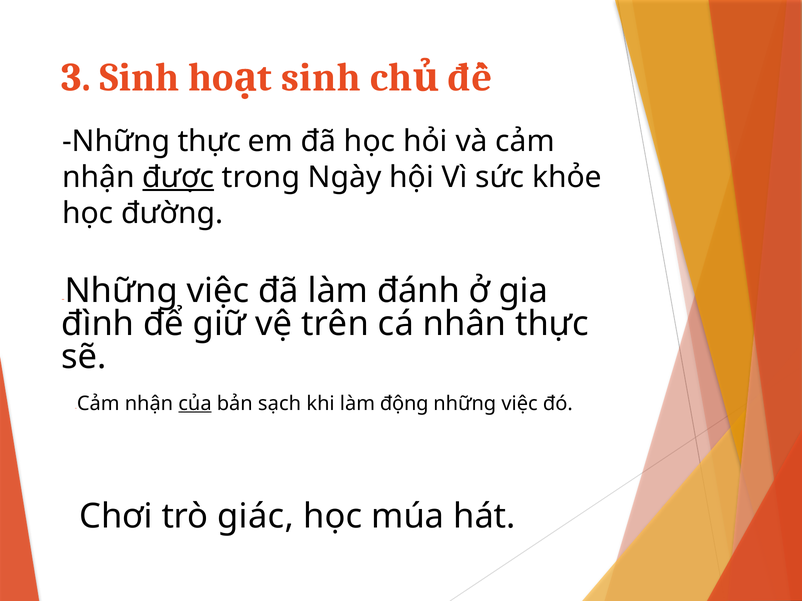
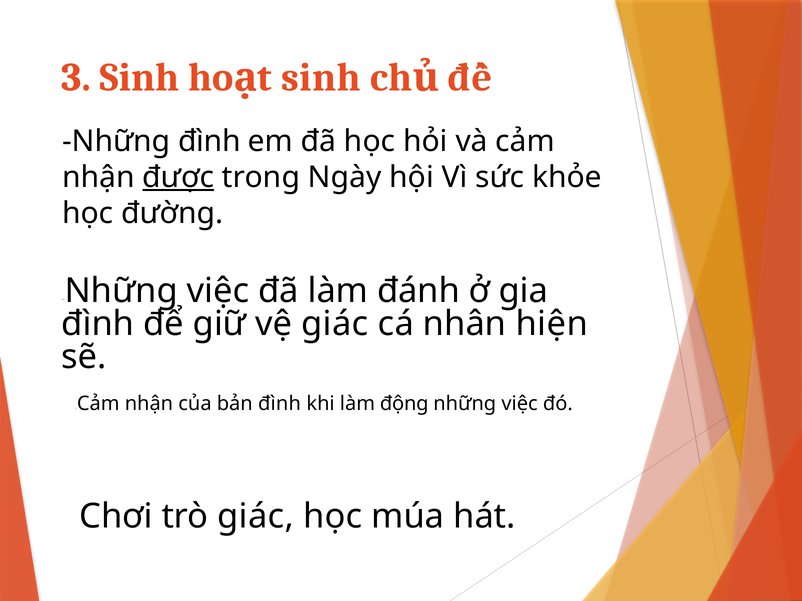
Những thực: thực -> đình (209, 141)
vệ trên: trên -> giác (335, 324)
nhân thực: thực -> hiện (552, 324)
của underline: present -> none (195, 404)
bản sạch: sạch -> đình (279, 404)
